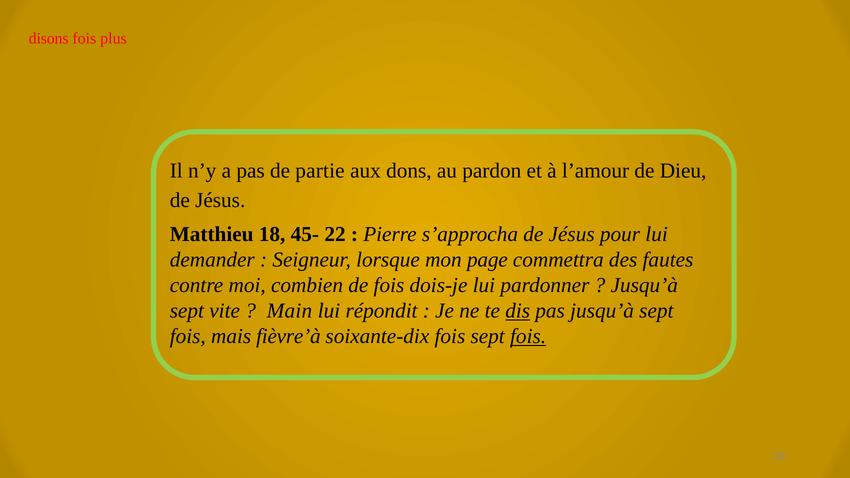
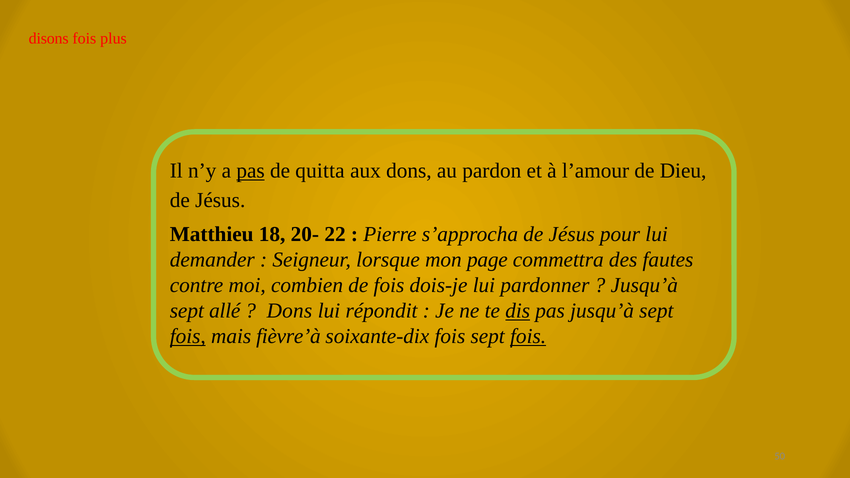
pas underline: none -> present (251, 171)
partie: partie -> quitta (320, 171)
45-: 45- -> 20- (305, 235)
vite: vite -> allé (225, 311)
Main: Main -> Dons (289, 311)
fois underline: none -> present (188, 337)
